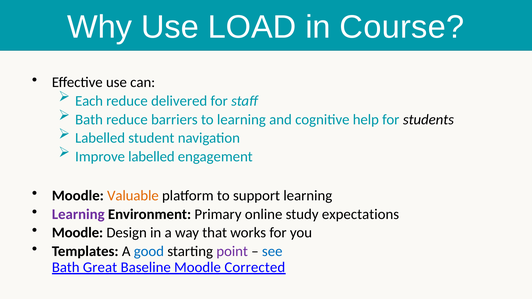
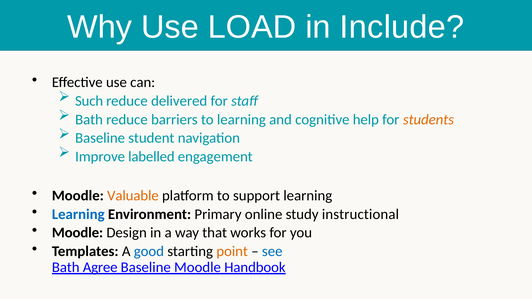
Course: Course -> Include (402, 27)
Each: Each -> Such (89, 101)
students colour: black -> orange (428, 120)
Labelled: Labelled -> Baseline (100, 138)
Learning colour: purple -> blue (78, 214)
expectations: expectations -> instructional (360, 214)
point colour: purple -> orange (232, 252)
Great: Great -> Agree (100, 268)
Corrected: Corrected -> Handbook (255, 268)
